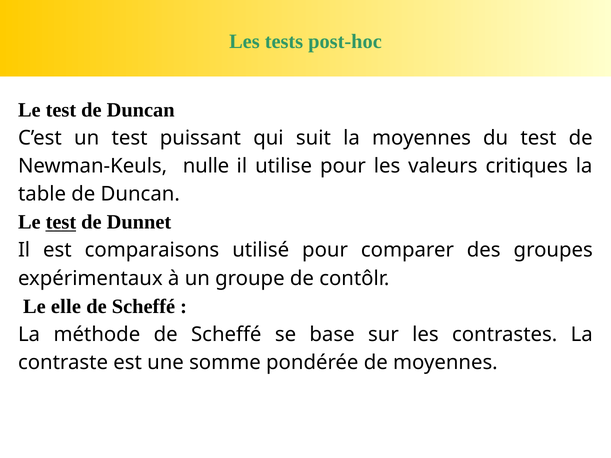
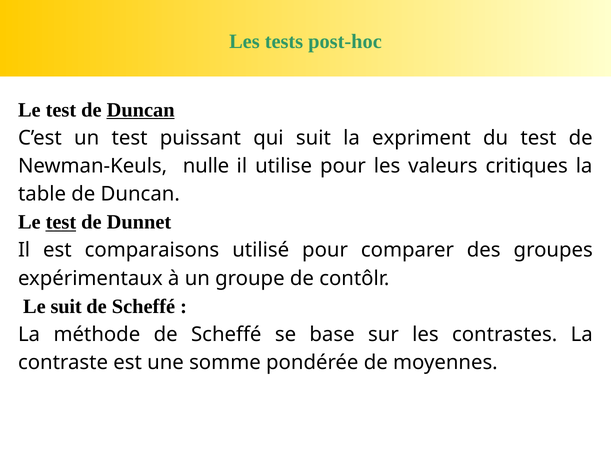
Duncan underline: none -> present (141, 110)
la moyennes: moyennes -> expriment (421, 138)
Le elle: elle -> suit (66, 307)
